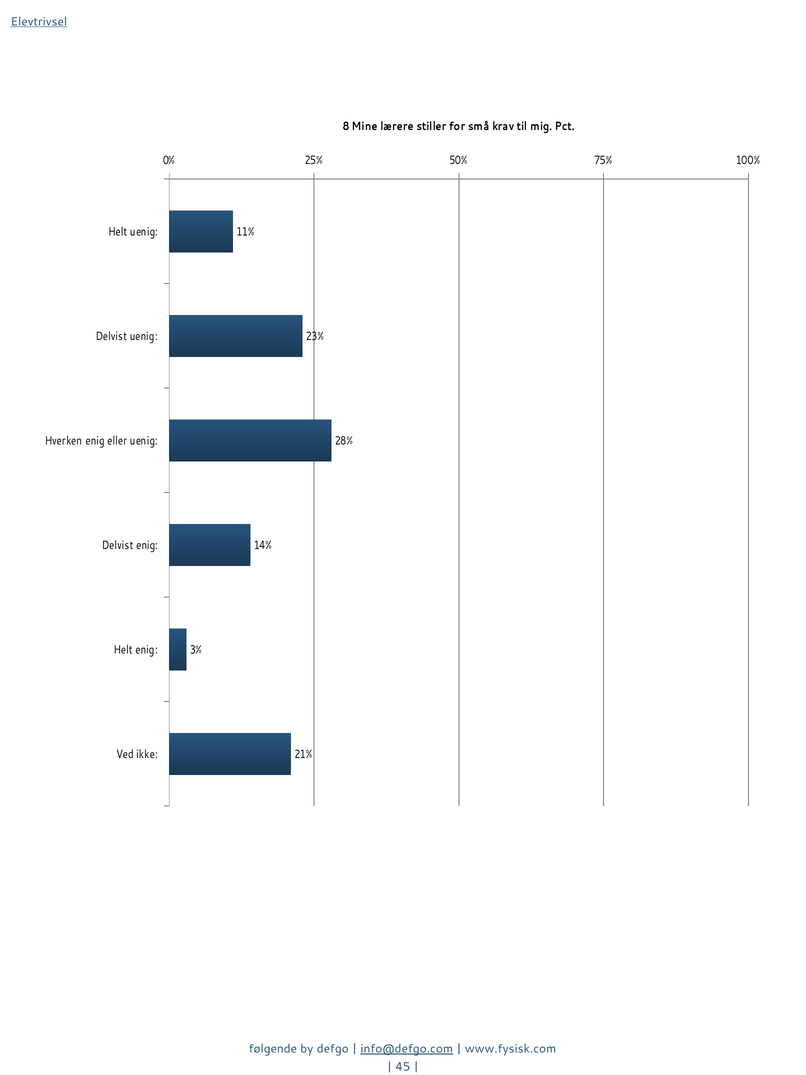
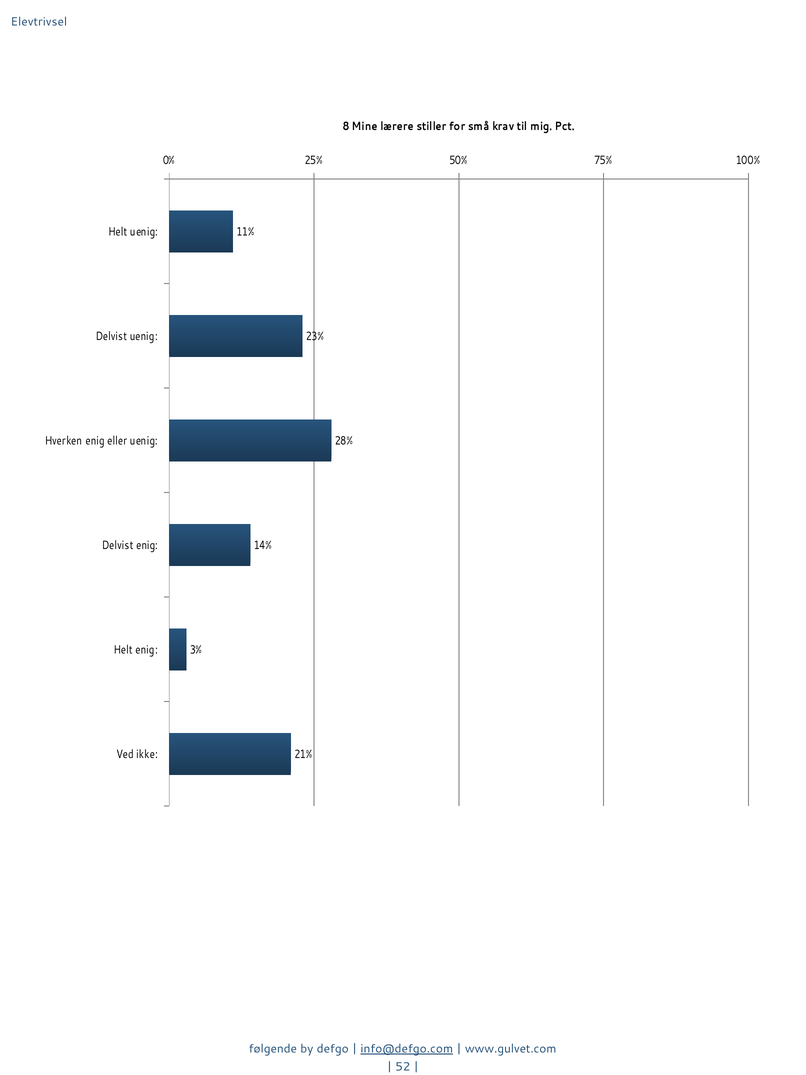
Elevtrivsel underline: present -> none (39, 22)
www.fysisk.com: www.fysisk.com -> www.gulvet.com (511, 1049)
45: 45 -> 52 (403, 1067)
